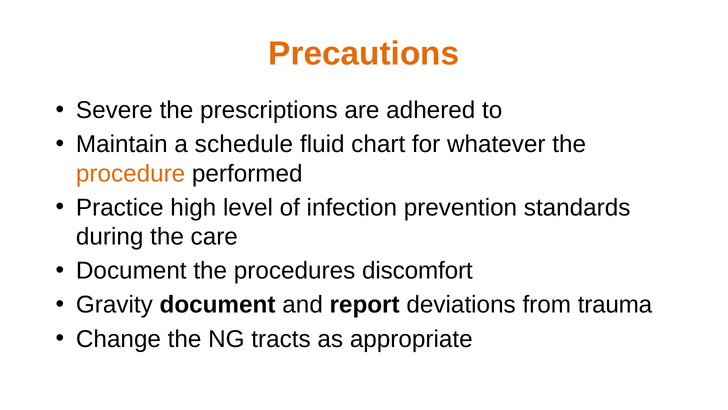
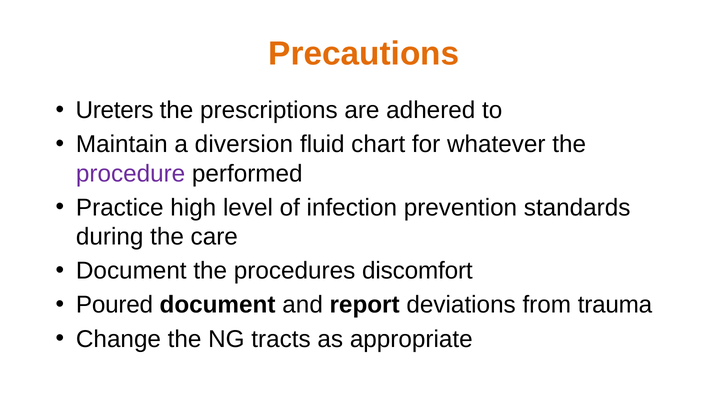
Severe: Severe -> Ureters (115, 110)
schedule: schedule -> diversion (244, 144)
procedure colour: orange -> purple (131, 173)
Gravity: Gravity -> Poured (115, 305)
